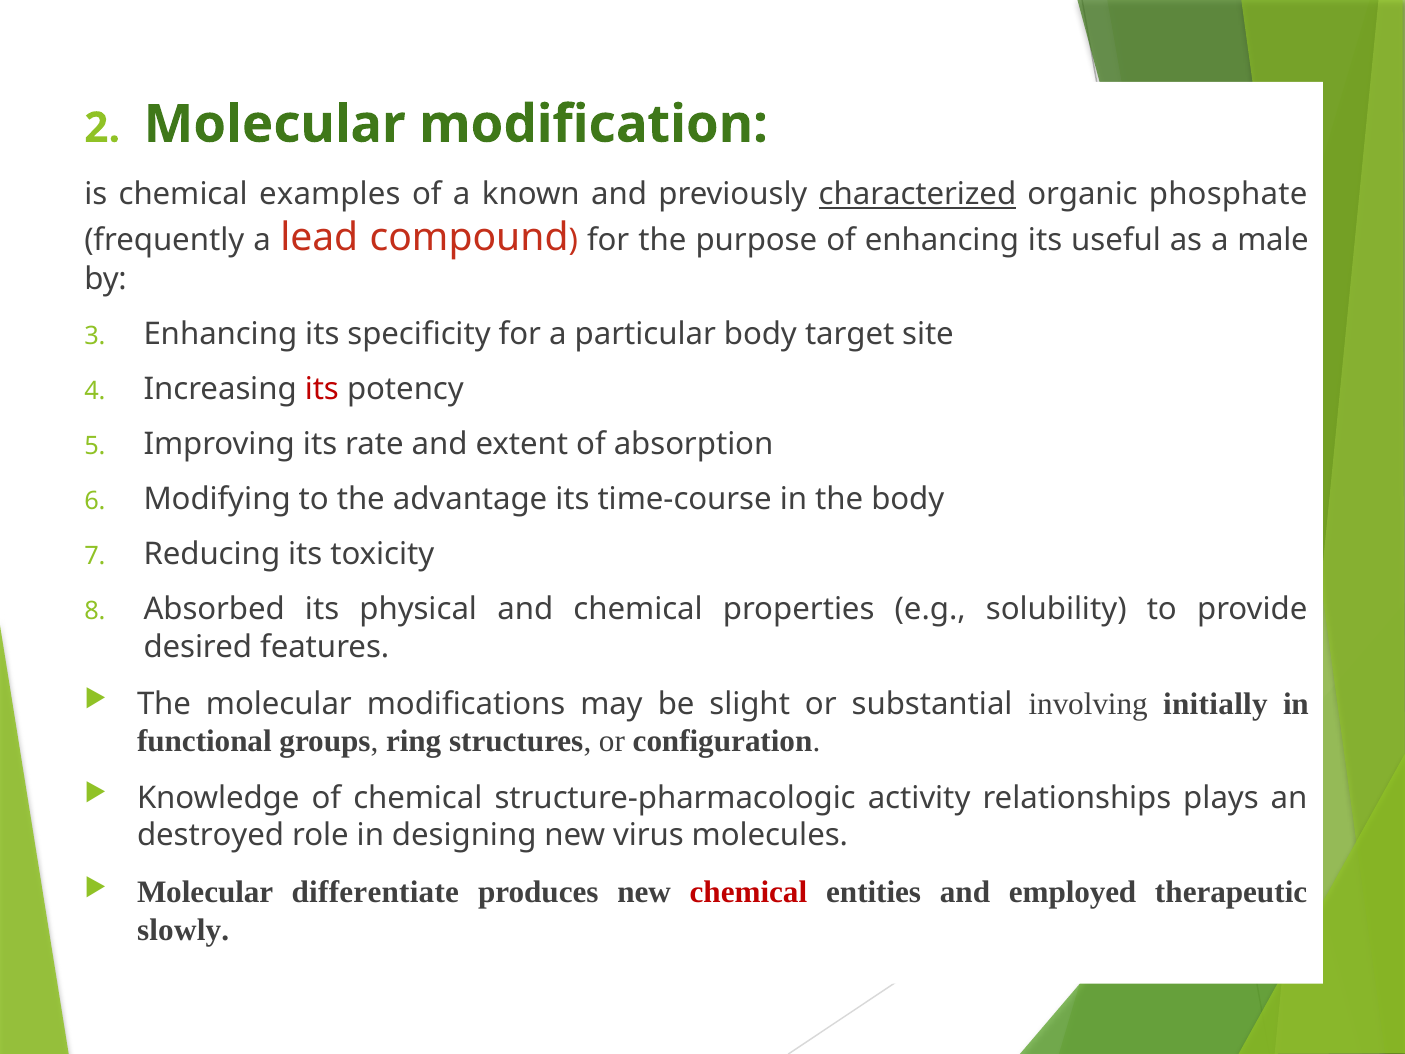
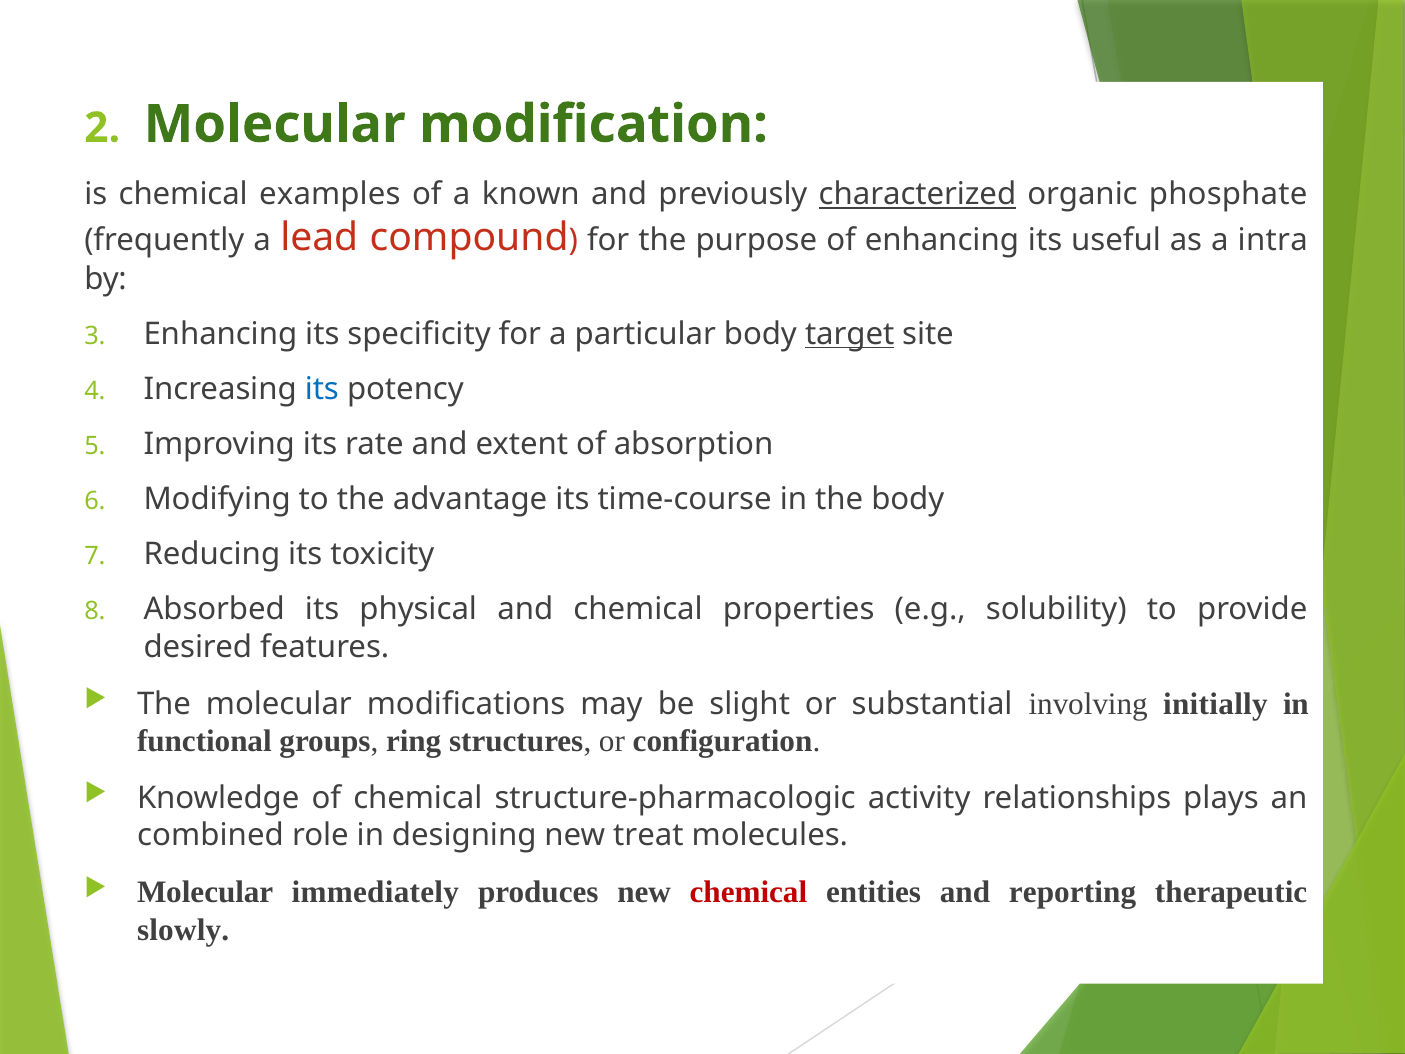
male: male -> intra (1273, 240)
target underline: none -> present (850, 334)
its colour: red -> blue (322, 389)
destroyed: destroyed -> combined (210, 835)
virus: virus -> treat (648, 835)
differentiate: differentiate -> immediately (375, 892)
employed: employed -> reporting (1073, 892)
